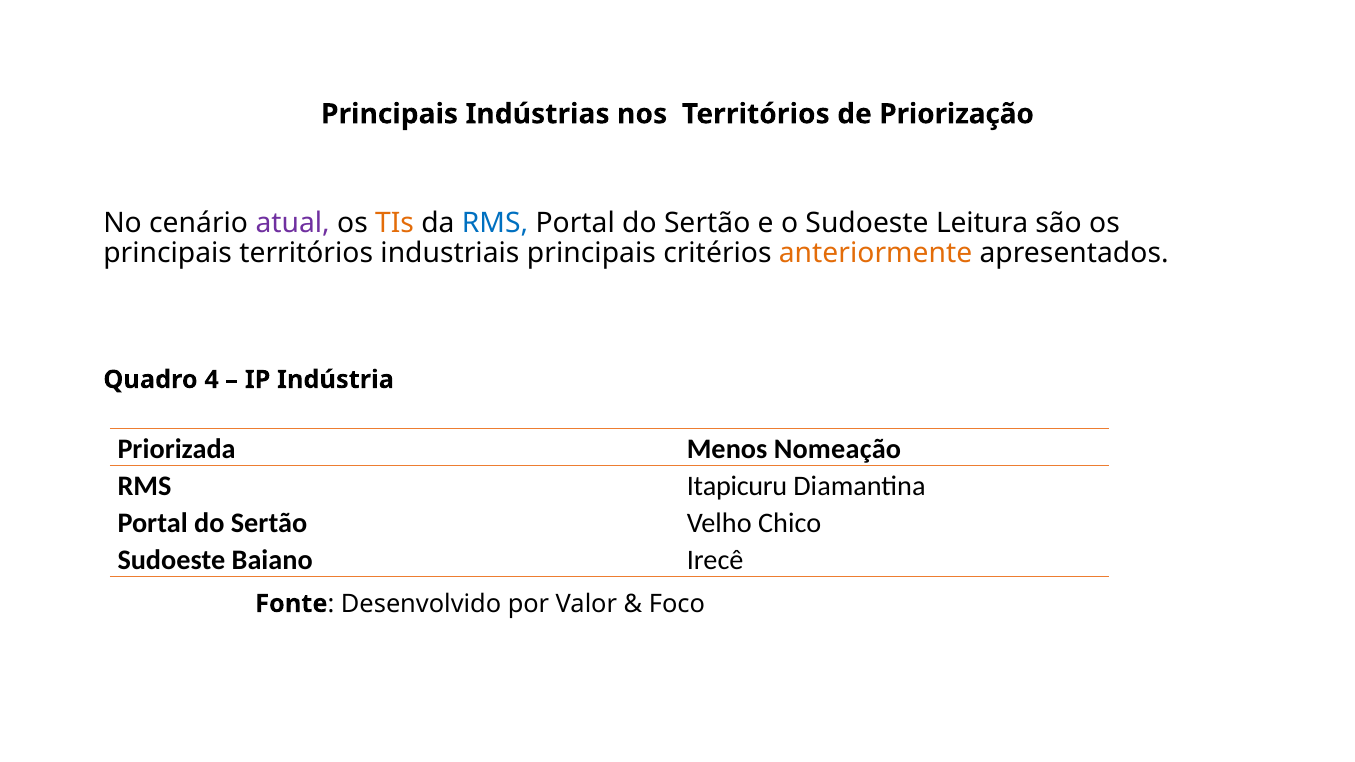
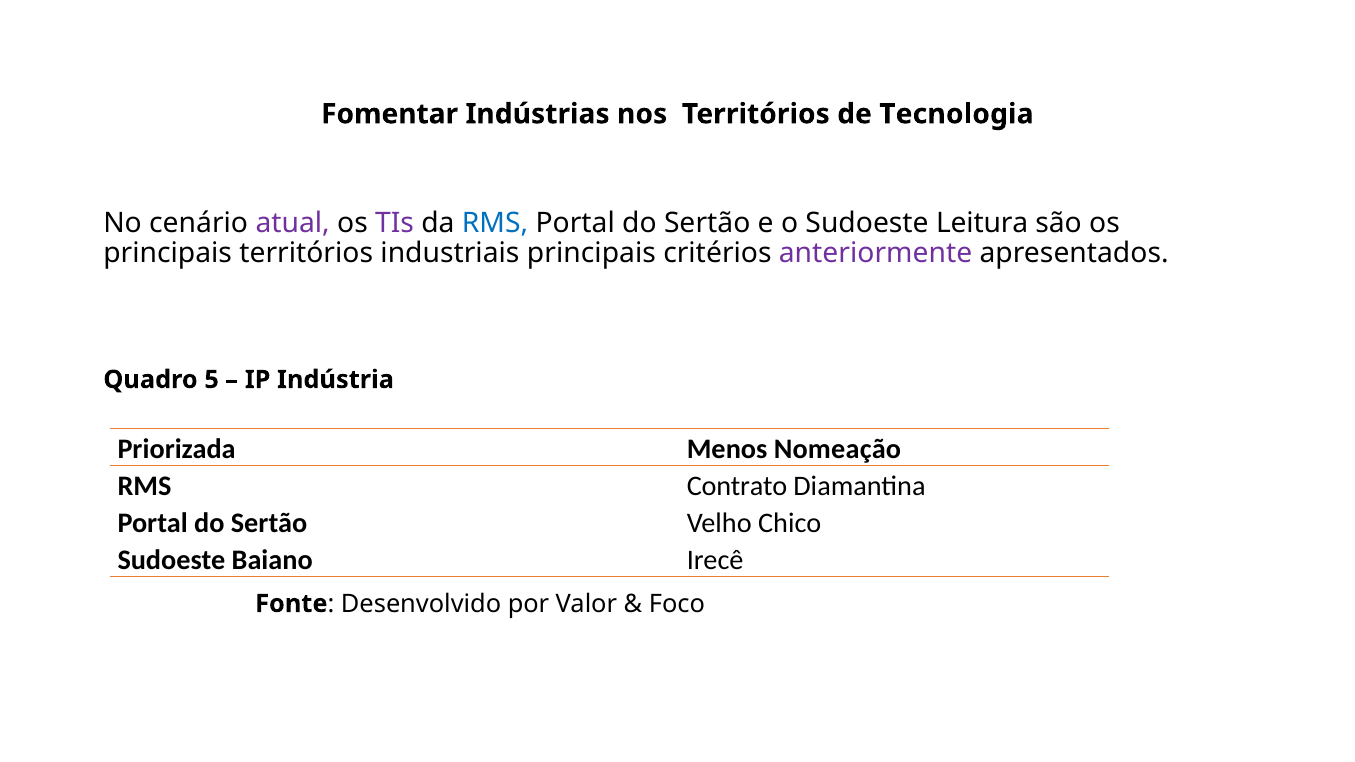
Principais: Principais -> Fomentar (390, 114)
Priorização: Priorização -> Tecnologia (956, 114)
TIs colour: orange -> purple (395, 223)
anteriormente colour: orange -> purple (876, 254)
4: 4 -> 5 (212, 380)
Itapicuru: Itapicuru -> Contrato (737, 486)
